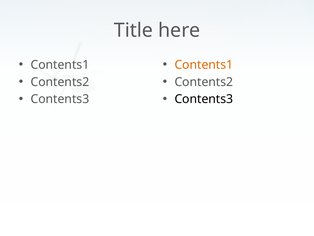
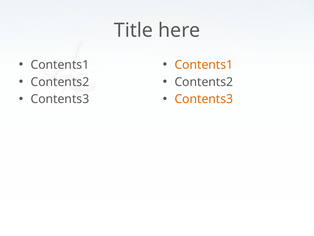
Contents3 colour: black -> orange (204, 99)
